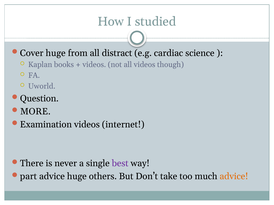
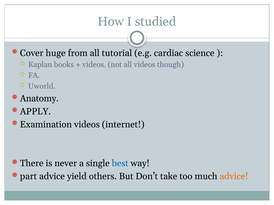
distract: distract -> tutorial (117, 53)
Question: Question -> Anatomy (39, 99)
MORE: MORE -> APPLY (35, 112)
best colour: purple -> blue (120, 164)
advice huge: huge -> yield (77, 177)
